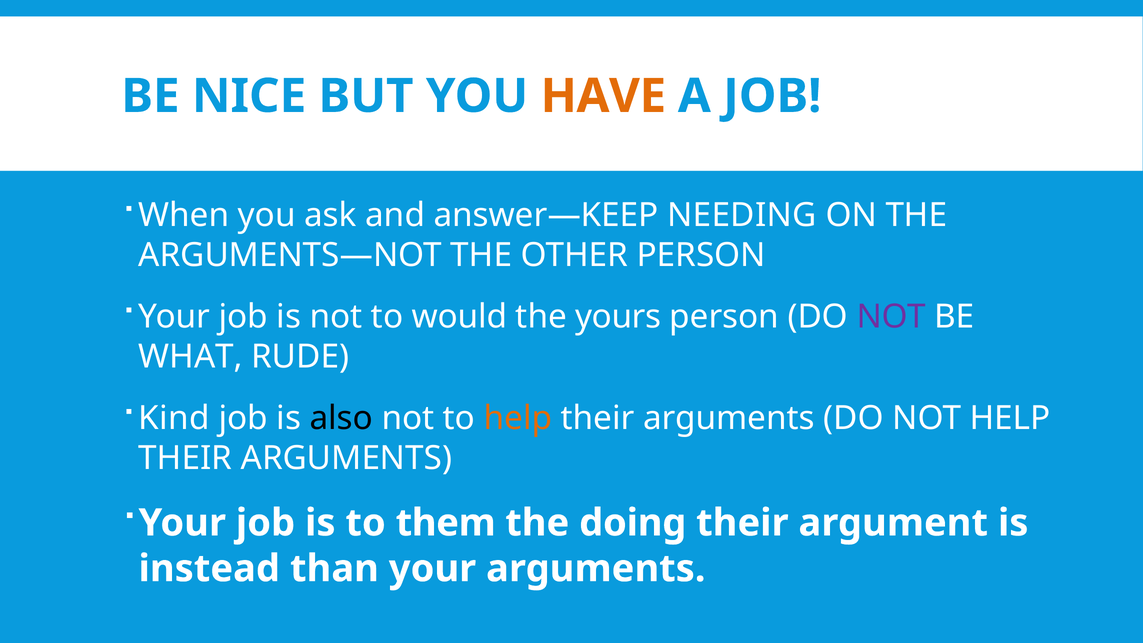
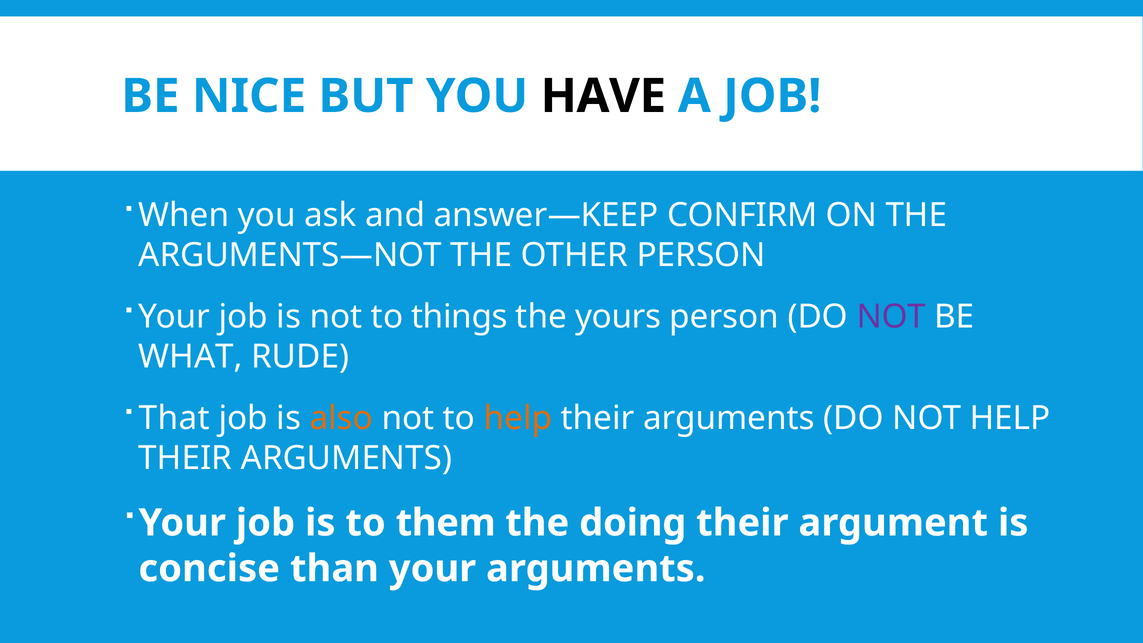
HAVE colour: orange -> black (603, 96)
NEEDING: NEEDING -> CONFIRM (742, 215)
would: would -> things (459, 317)
Kind: Kind -> That (174, 418)
also colour: black -> orange (341, 418)
instead: instead -> concise (209, 569)
